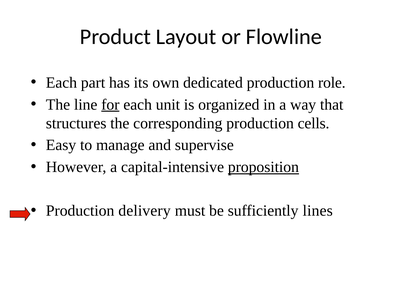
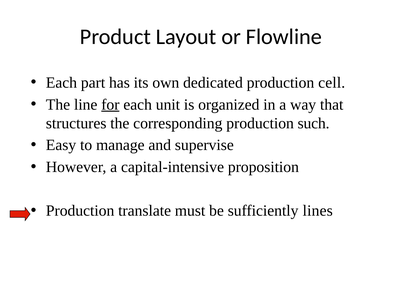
role: role -> cell (332, 83)
cells: cells -> such (314, 124)
proposition underline: present -> none (263, 167)
delivery: delivery -> translate (145, 211)
